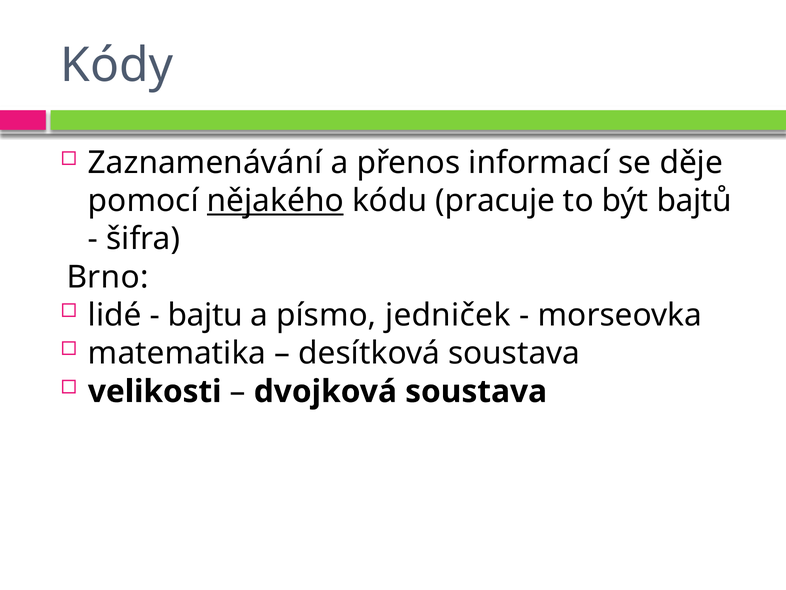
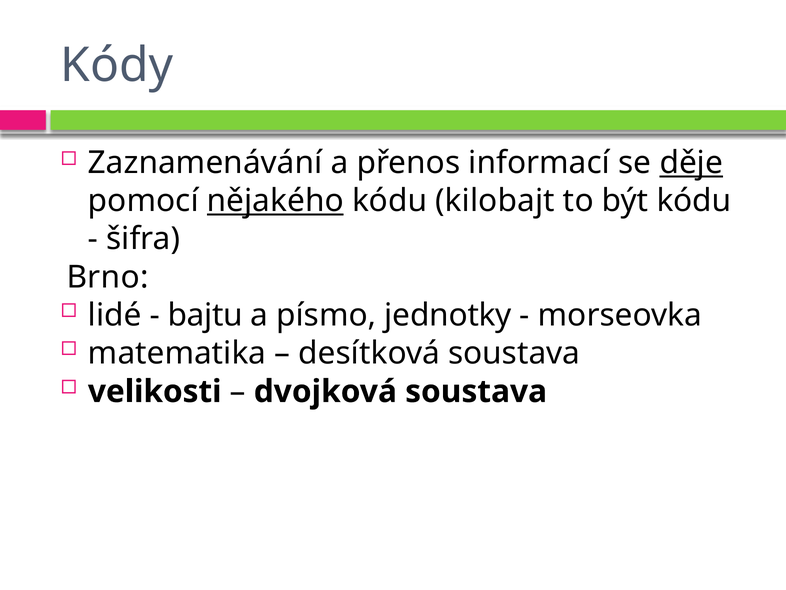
děje underline: none -> present (691, 163)
pracuje: pracuje -> kilobajt (495, 201)
být bajtů: bajtů -> kódu (694, 201)
jedniček: jedniček -> jednotky (448, 315)
